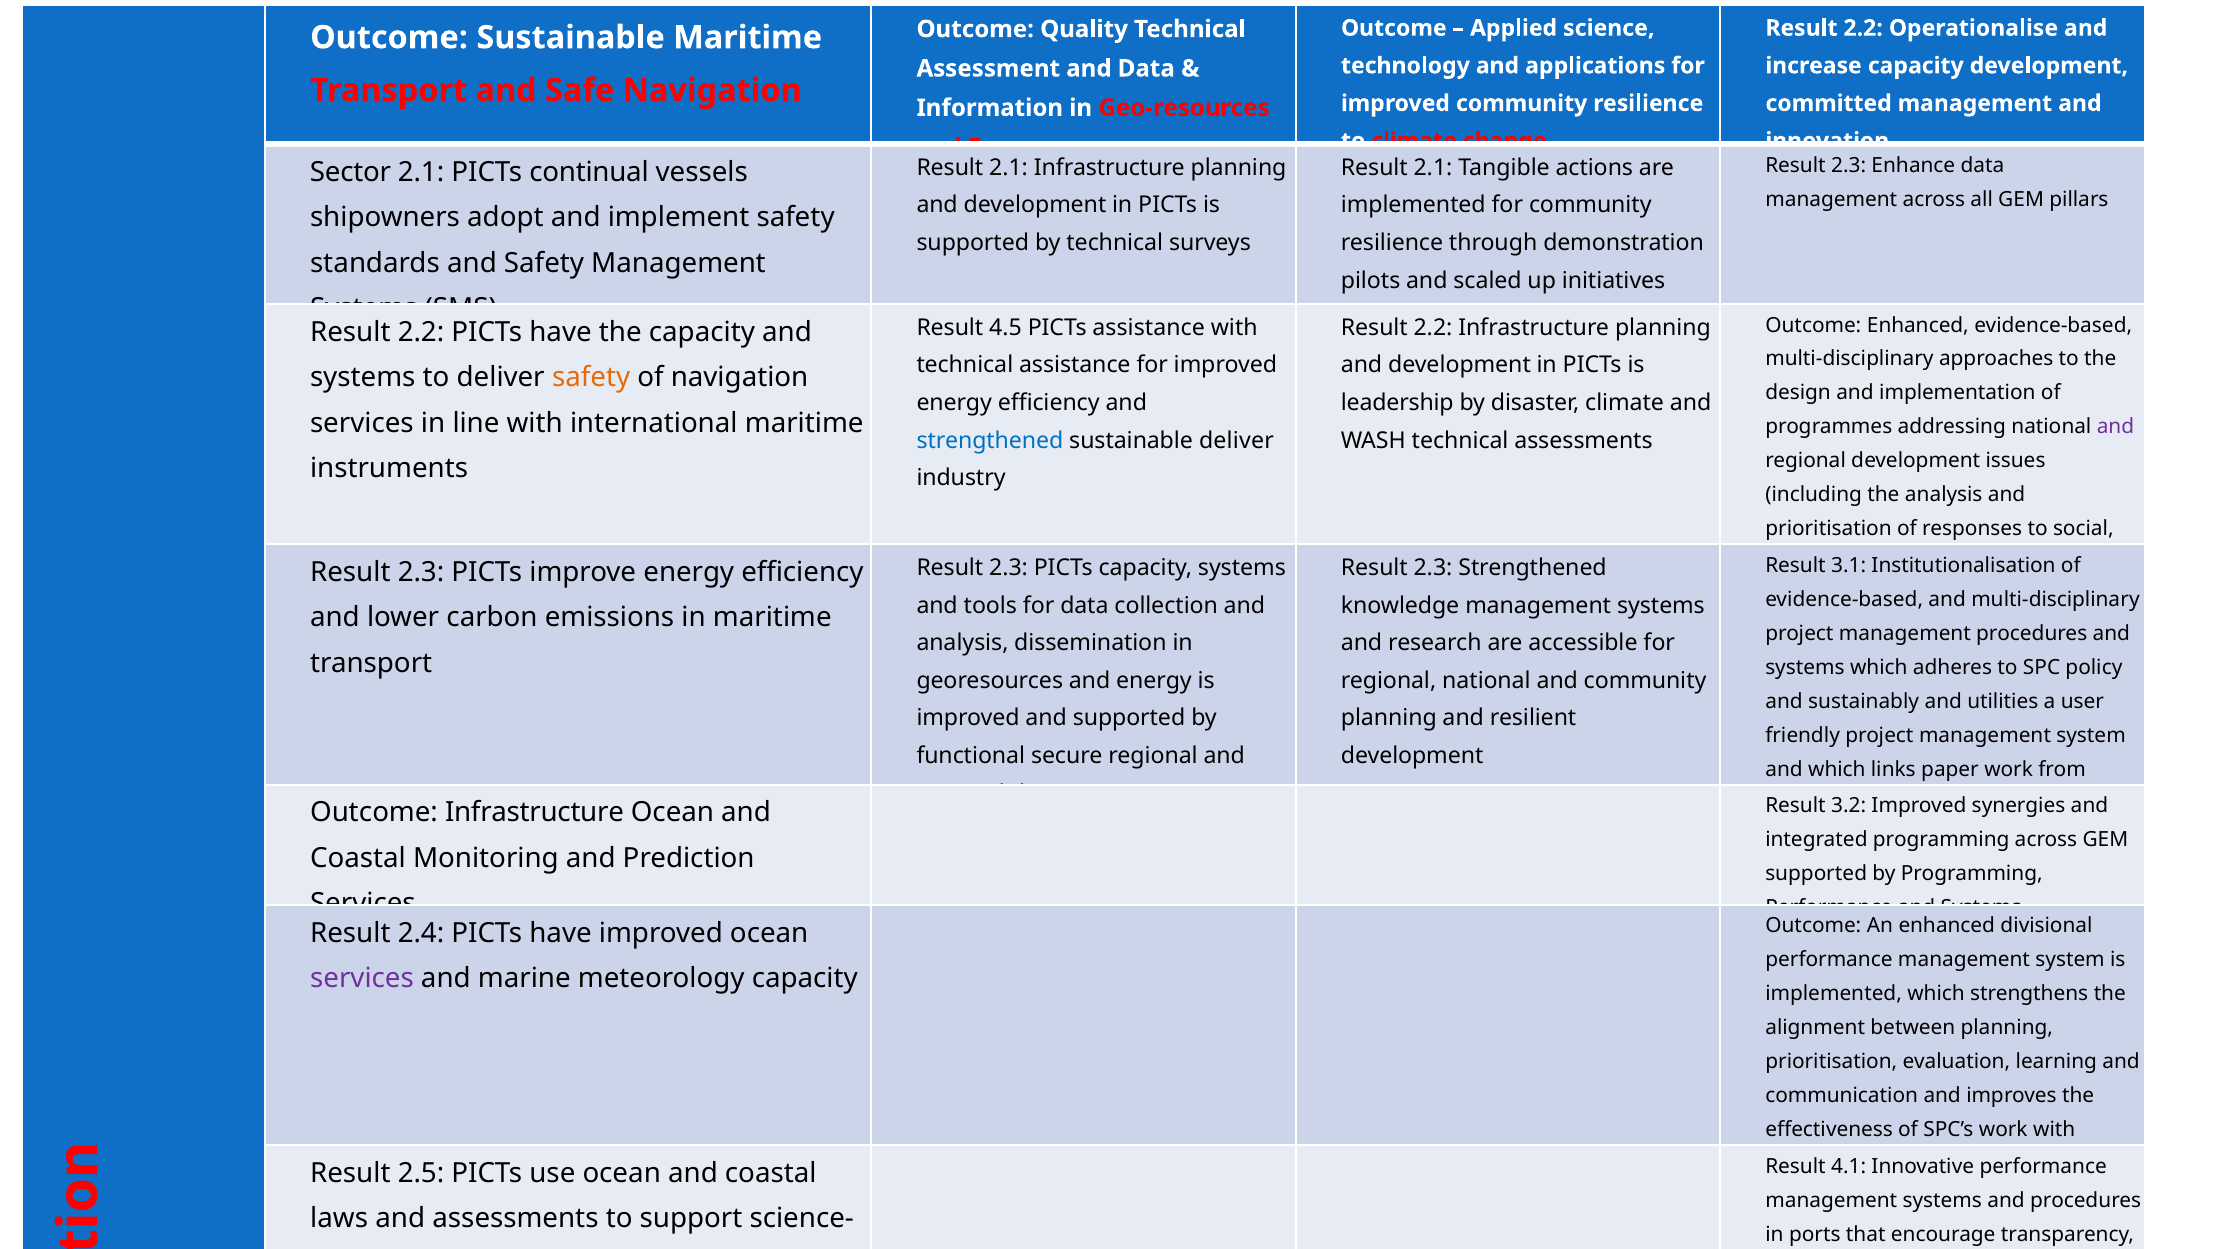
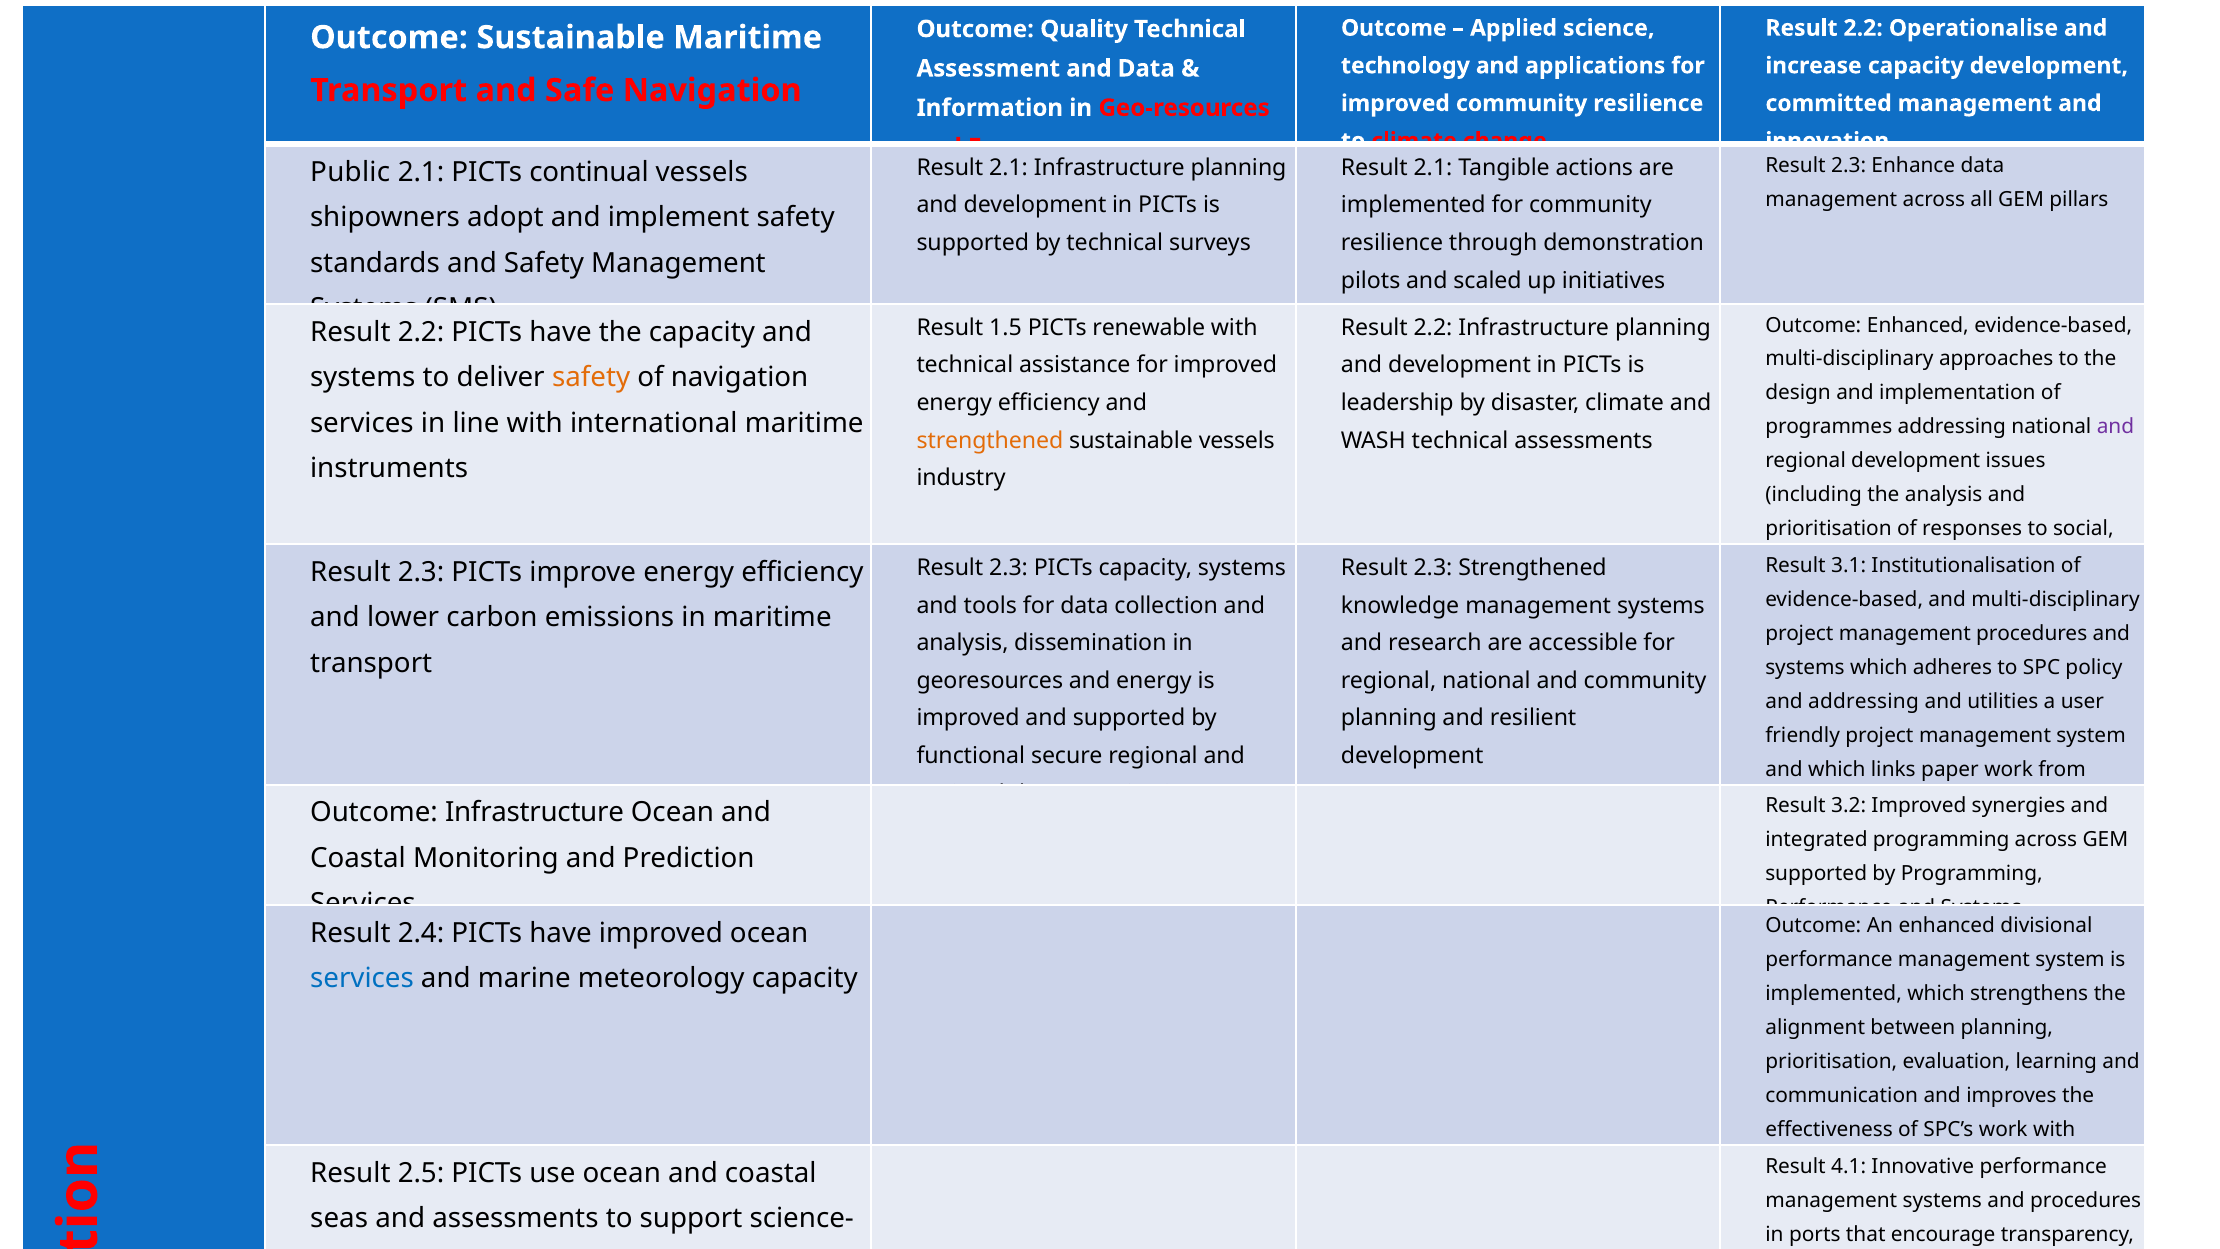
Sector: Sector -> Public (350, 172)
4.5: 4.5 -> 1.5 (1006, 327)
PICTs assistance: assistance -> renewable (1149, 327)
strengthened colour: blue -> orange (990, 440)
sustainable deliver: deliver -> vessels (1237, 440)
and sustainably: sustainably -> addressing (1864, 701)
services colour: purple -> blue (362, 978)
laws: laws -> seas (339, 1218)
